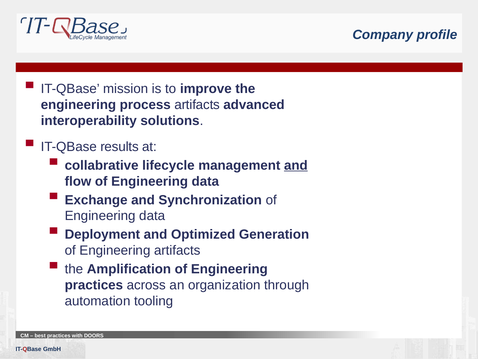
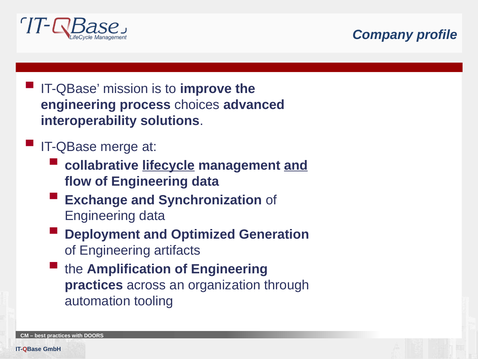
process artifacts: artifacts -> choices (197, 105)
results: results -> merge (119, 147)
lifecycle underline: none -> present (168, 165)
